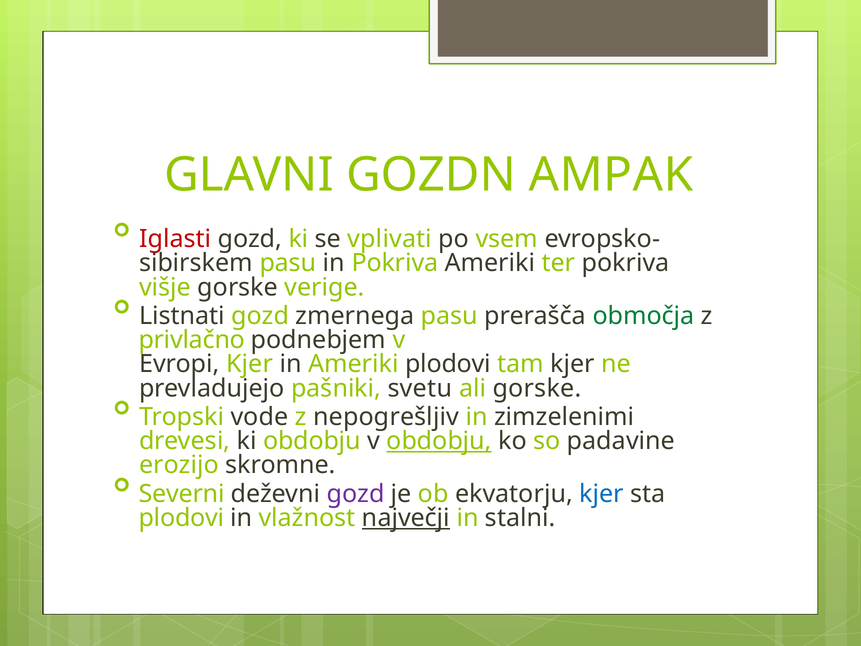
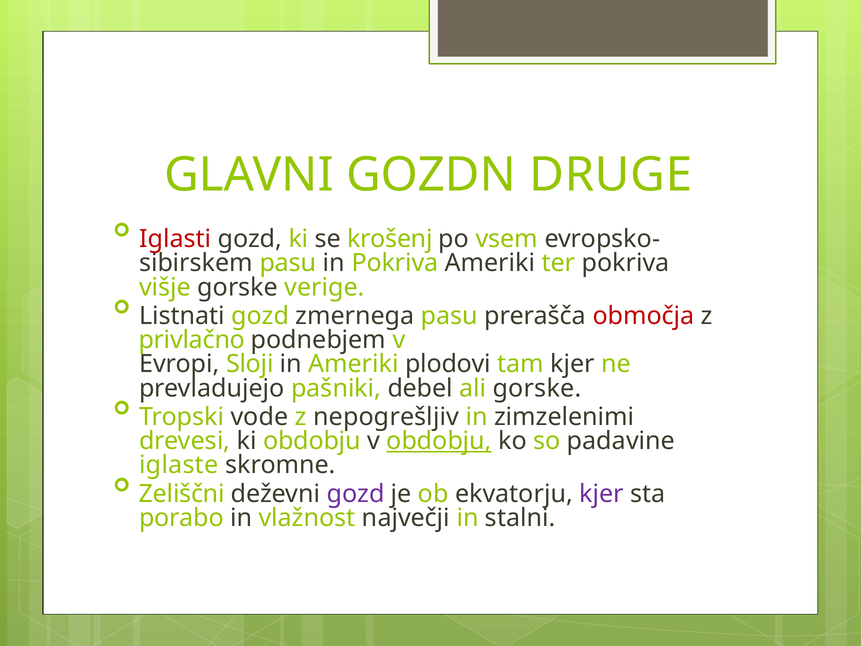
AMPAK: AMPAK -> DRUGE (611, 175)
vplivati: vplivati -> krošenj (390, 239)
območja colour: green -> red (644, 316)
Evropi Kjer: Kjer -> Sloji (250, 364)
svetu: svetu -> debel (420, 388)
erozijo: erozijo -> iglaste (179, 465)
Severni: Severni -> Zeliščni (182, 494)
kjer colour: blue -> purple (601, 494)
plodovi: plodovi -> porabo (181, 518)
največji underline: present -> none (406, 518)
